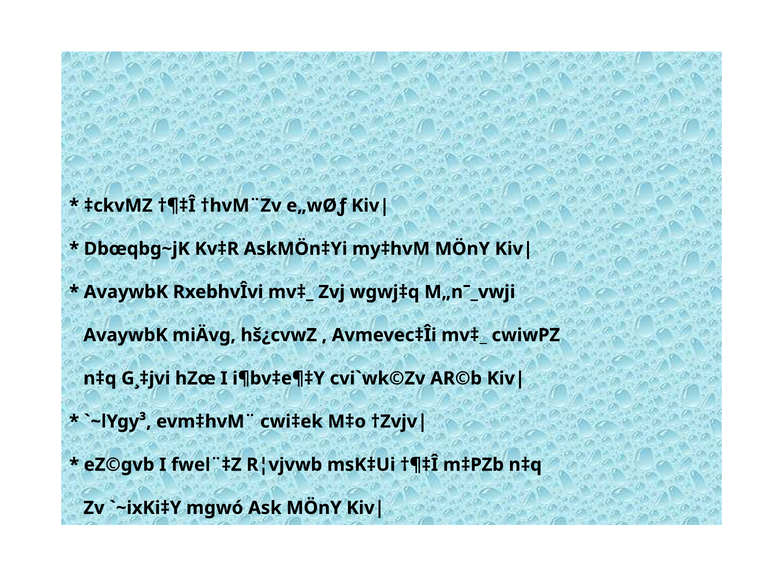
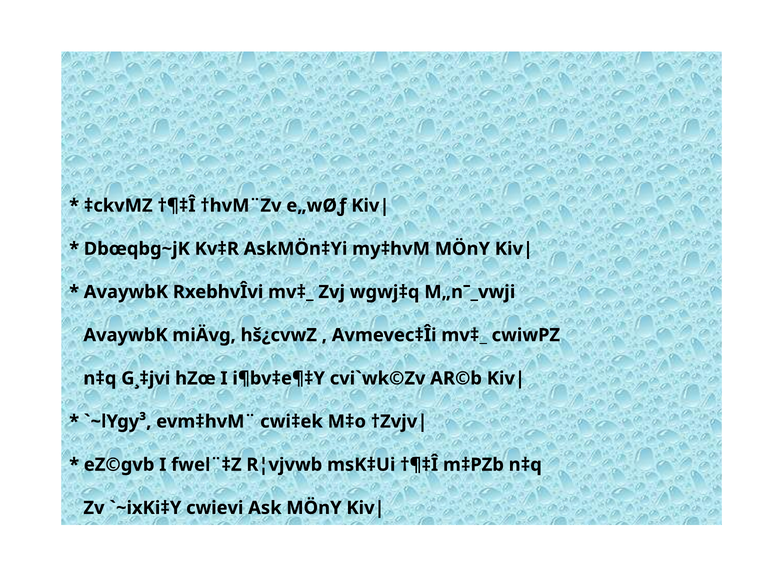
mgwó: mgwó -> cwievi (215, 508)
